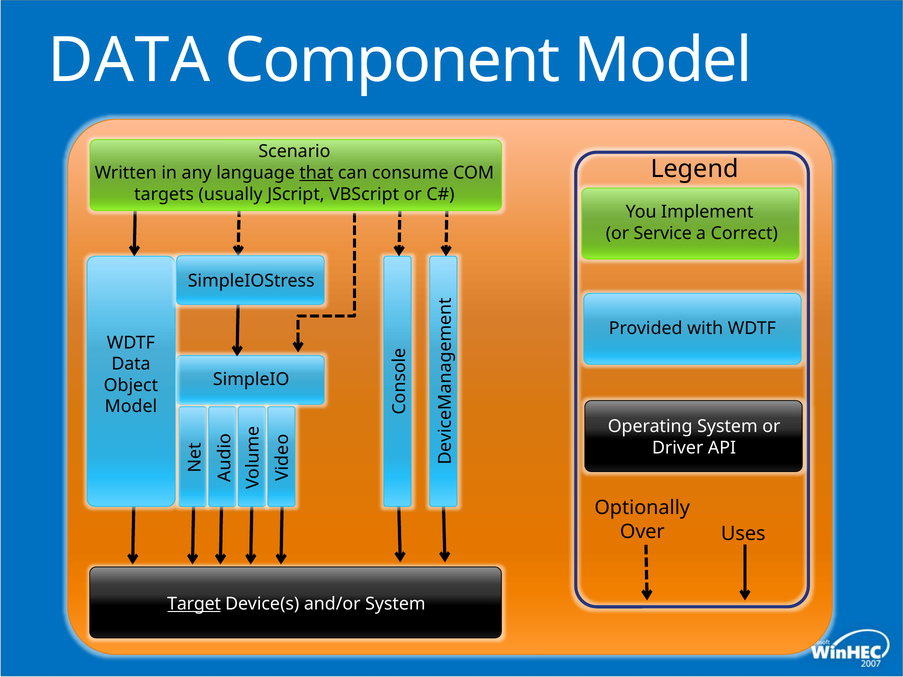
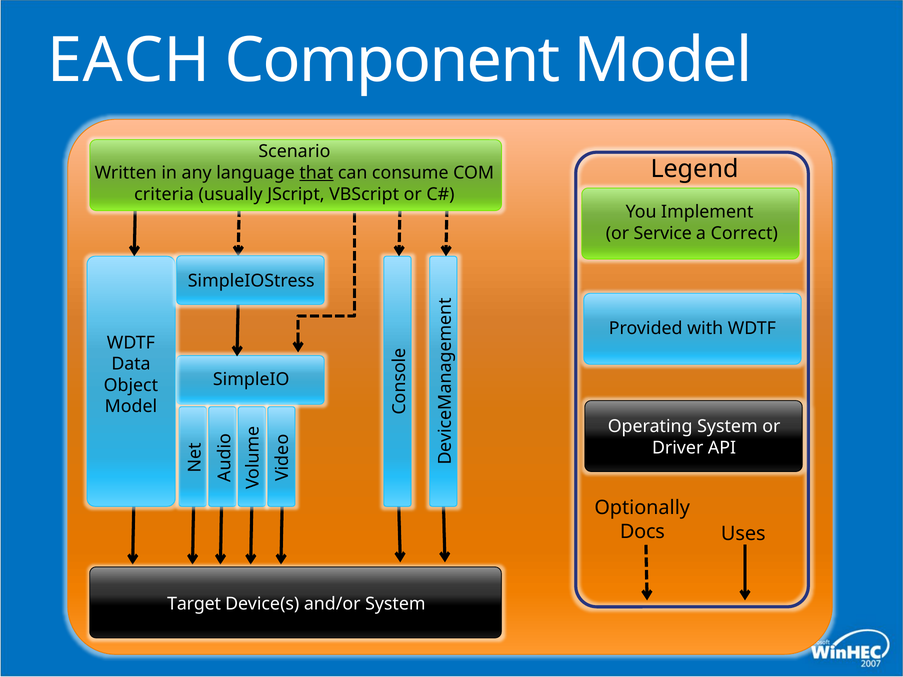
DATA: DATA -> EACH (129, 61)
targets: targets -> criteria (164, 194)
Over: Over -> Docs (642, 532)
Target underline: present -> none (194, 604)
